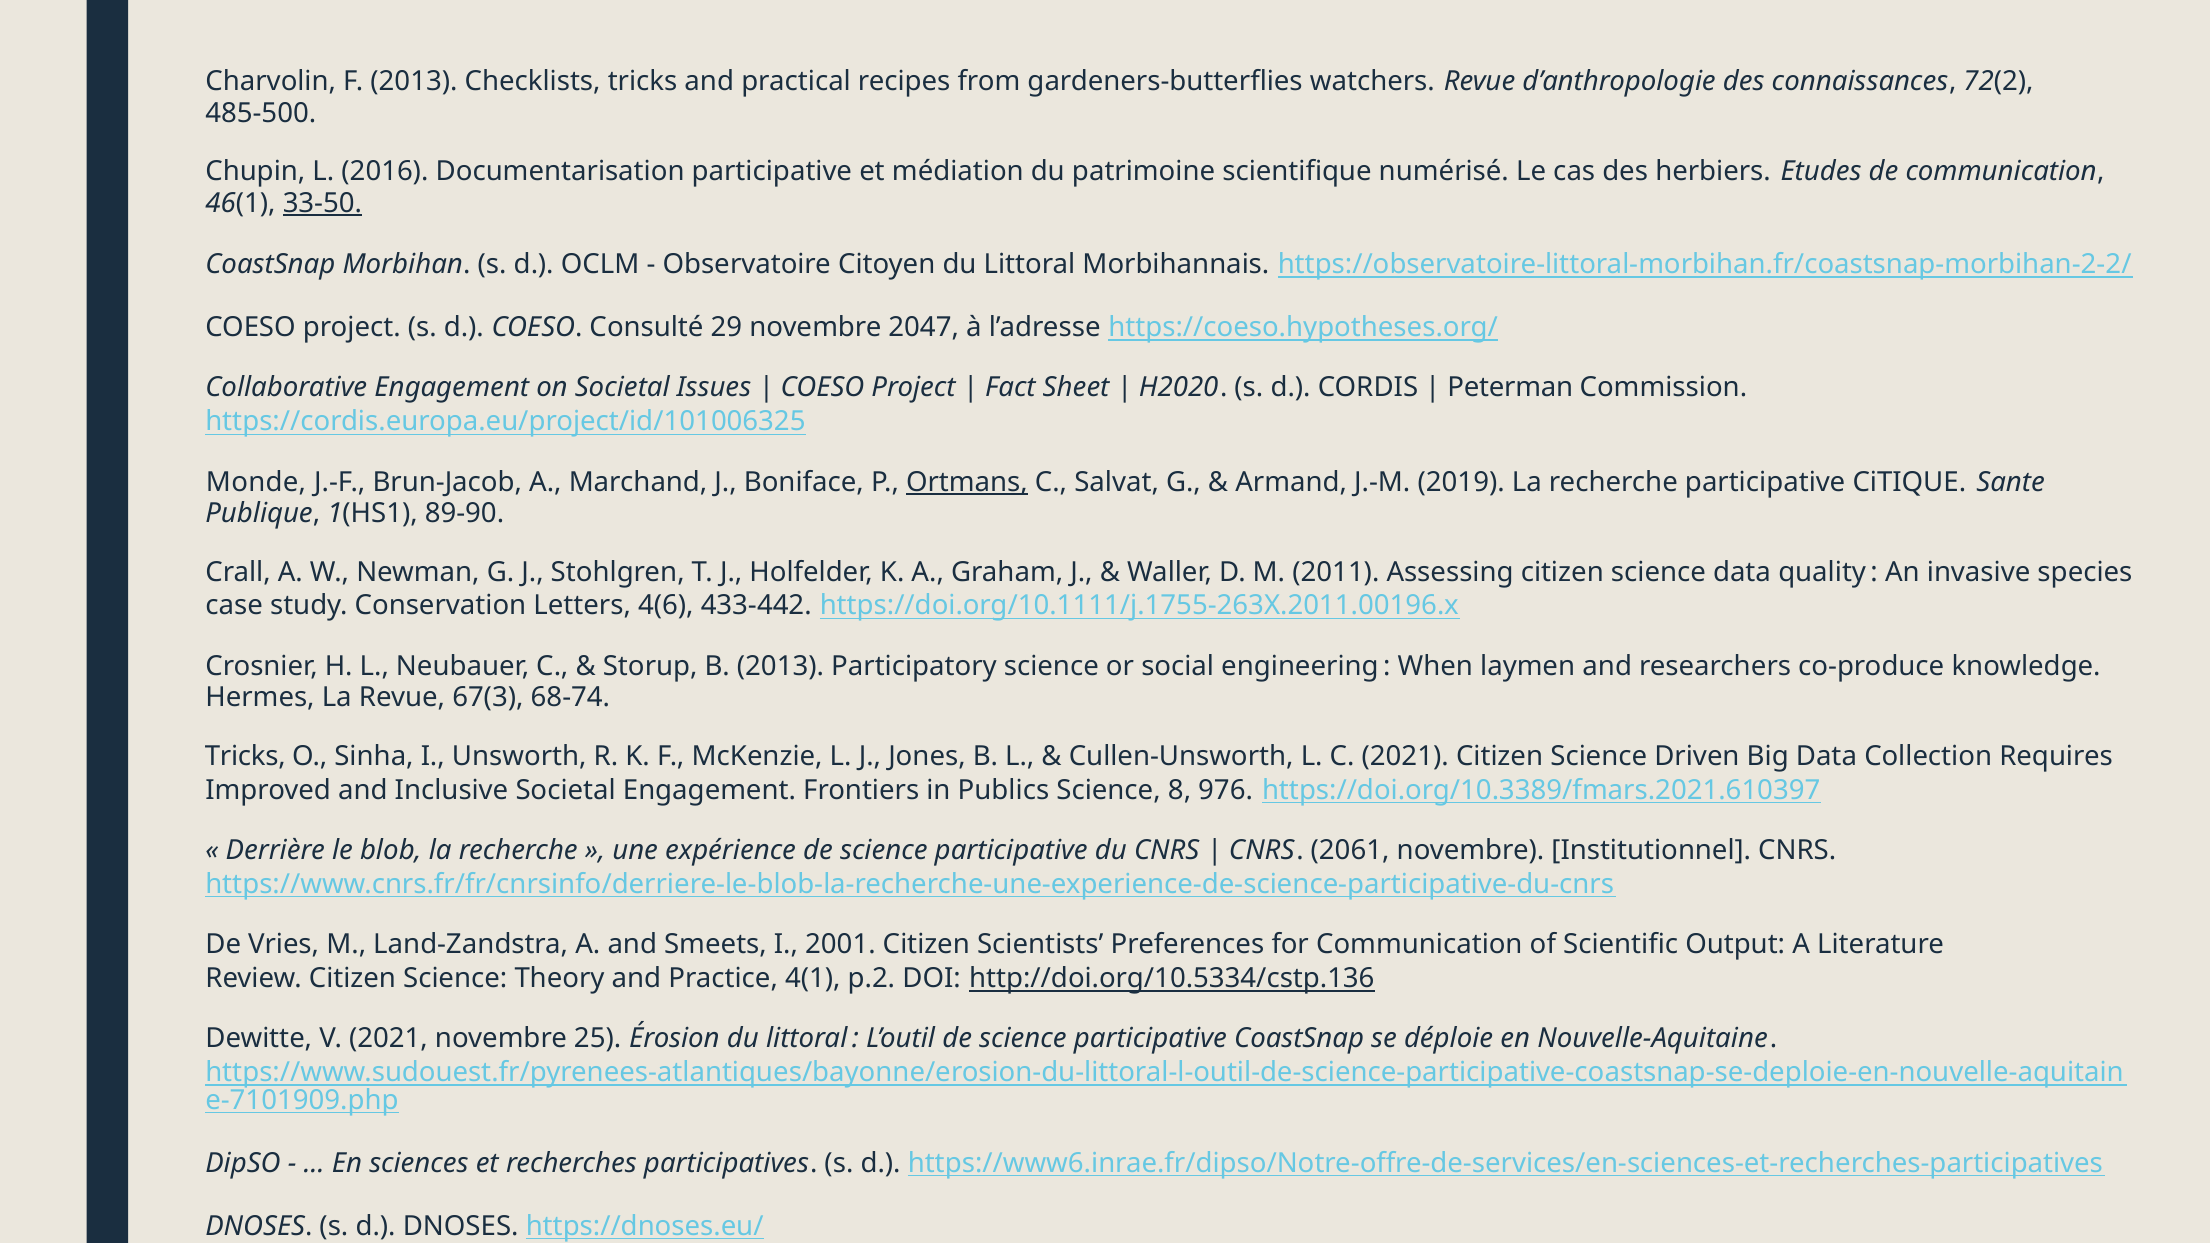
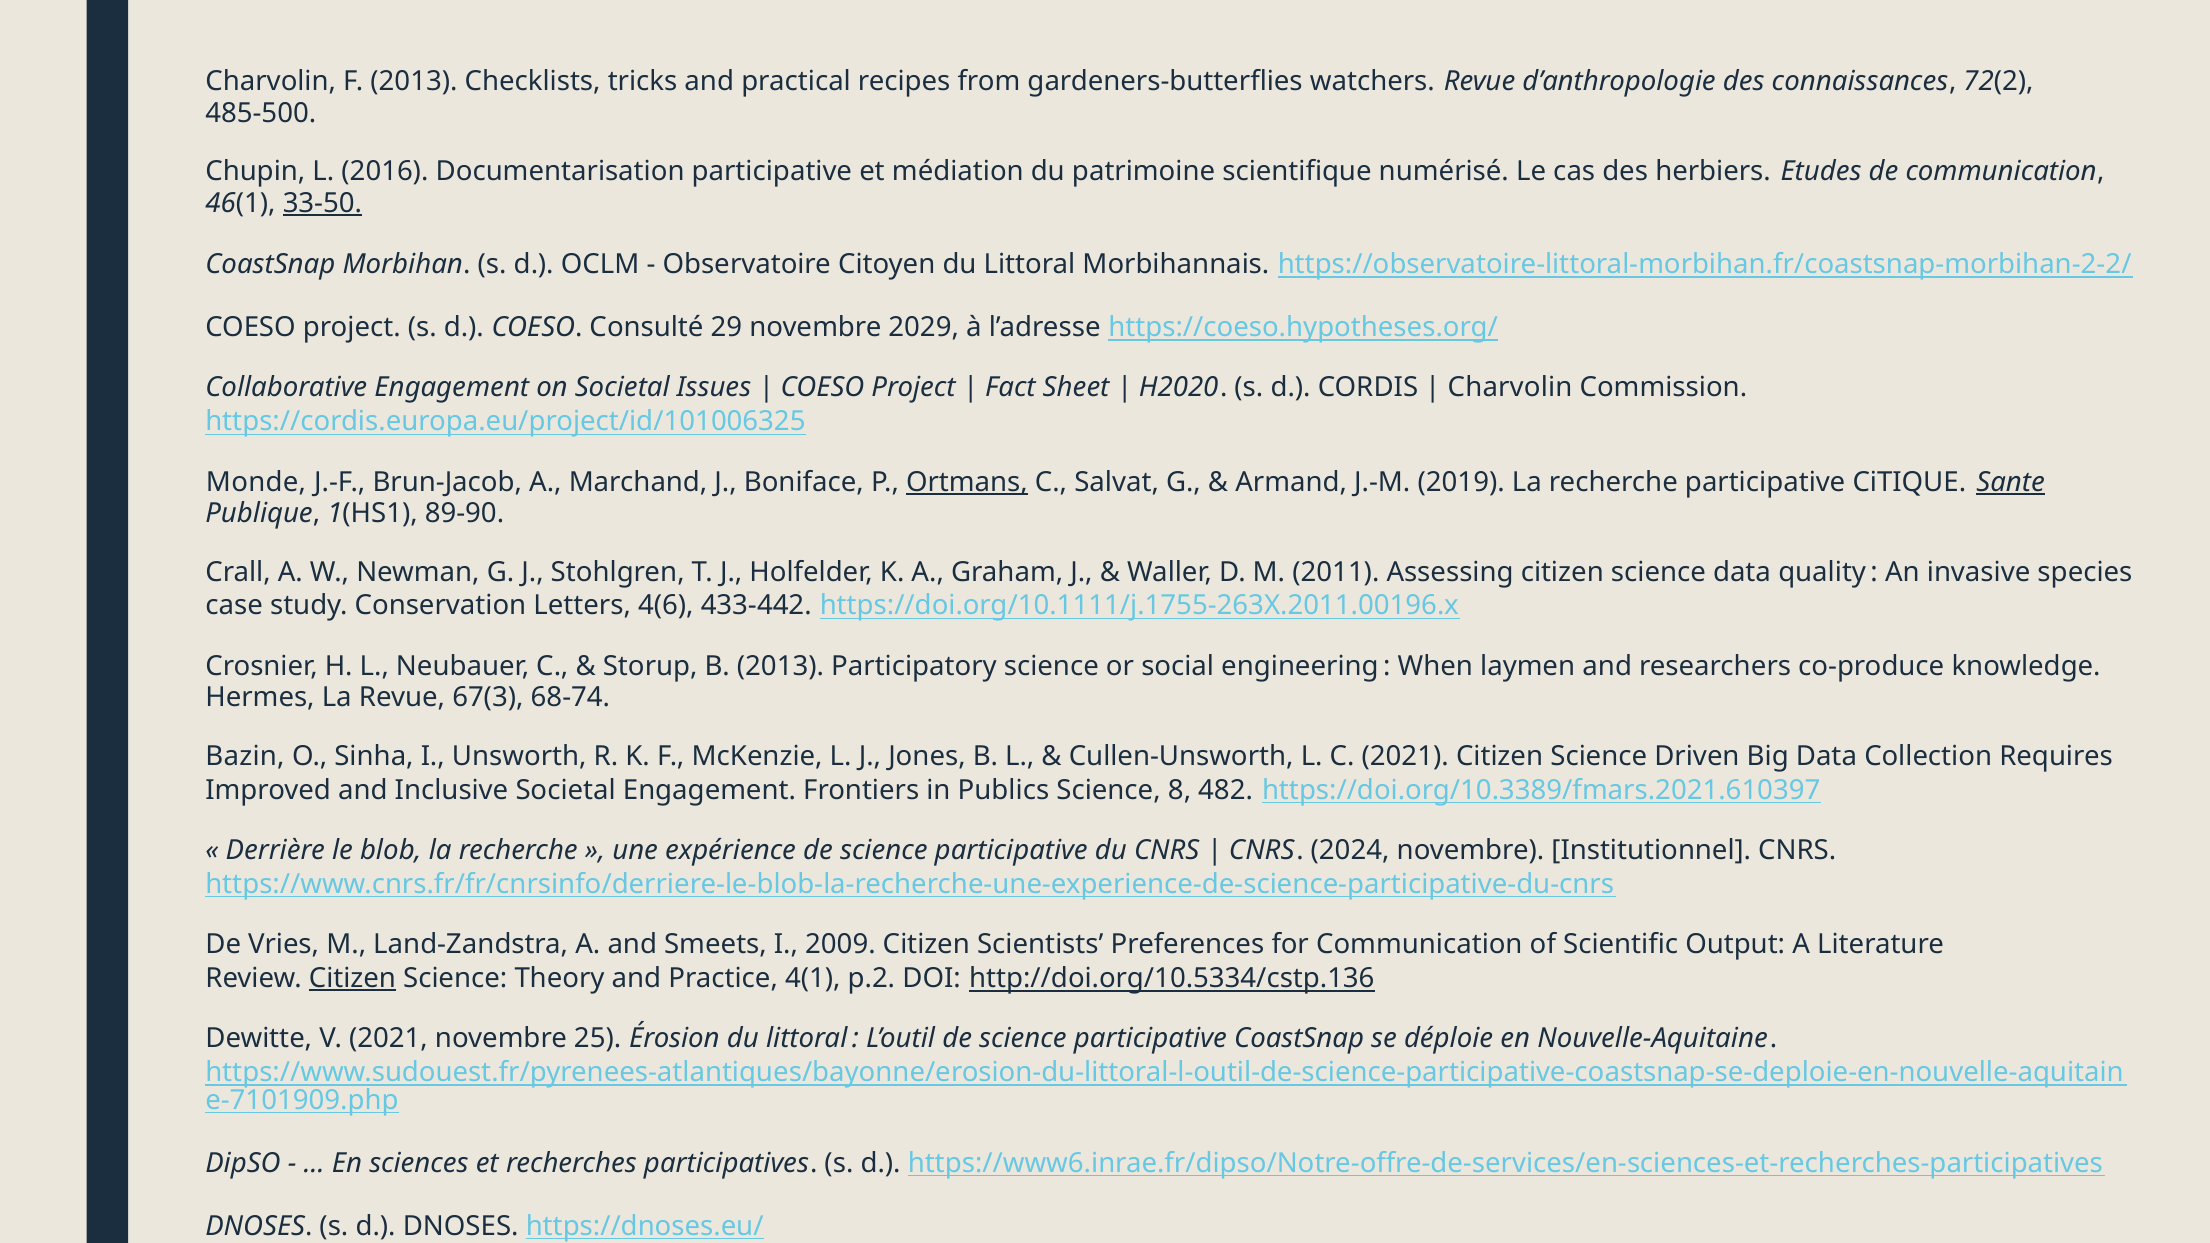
2047: 2047 -> 2029 (924, 328)
Peterman: Peterman -> Charvolin (1510, 388)
Sante underline: none -> present (2011, 482)
Tricks: Tricks -> Bazin (245, 756)
976: 976 -> 482 (1226, 790)
2061: 2061 -> 2024 (1350, 850)
2001: 2001 -> 2009 (840, 945)
Citizen underline: none -> present (352, 978)
